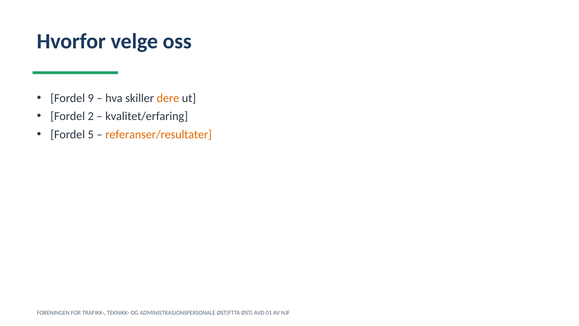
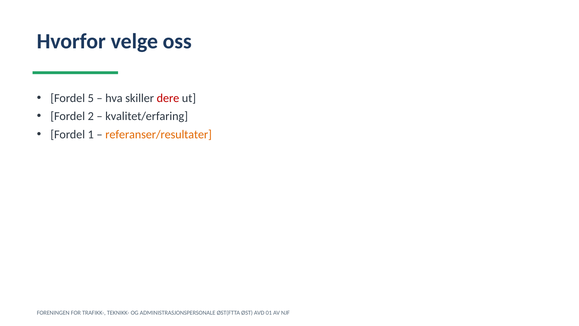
9: 9 -> 5 (91, 98)
dere colour: orange -> red (168, 98)
5: 5 -> 1 (91, 134)
